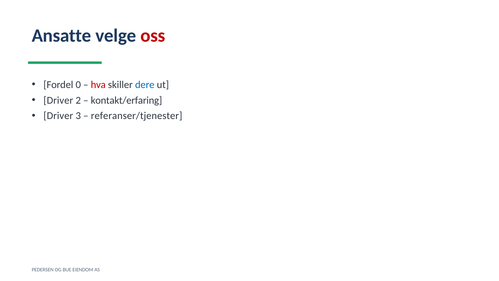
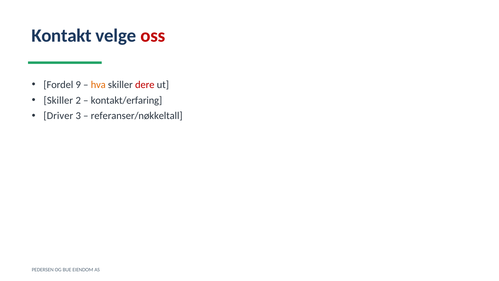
Ansatte: Ansatte -> Kontakt (62, 36)
0: 0 -> 9 (78, 85)
hva colour: red -> orange (98, 85)
dere colour: blue -> red (145, 85)
Driver: Driver -> Skiller (58, 100)
referanser/tjenester: referanser/tjenester -> referanser/nøkkeltall (137, 116)
